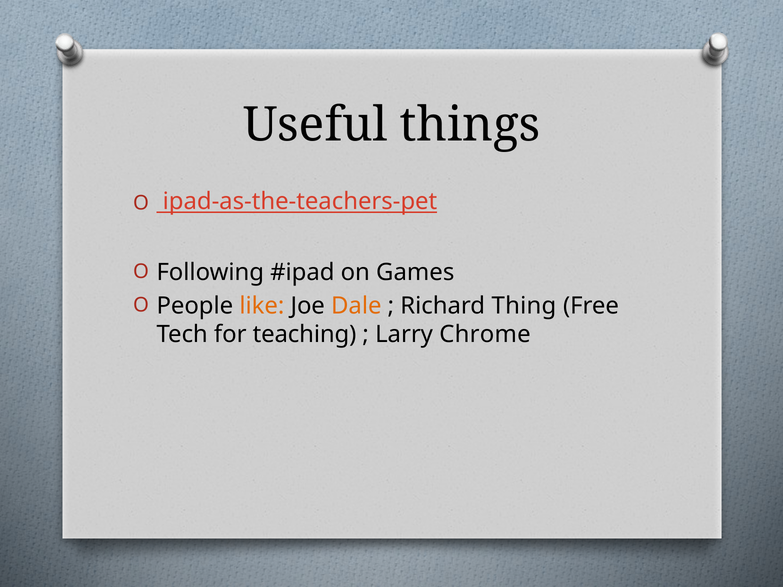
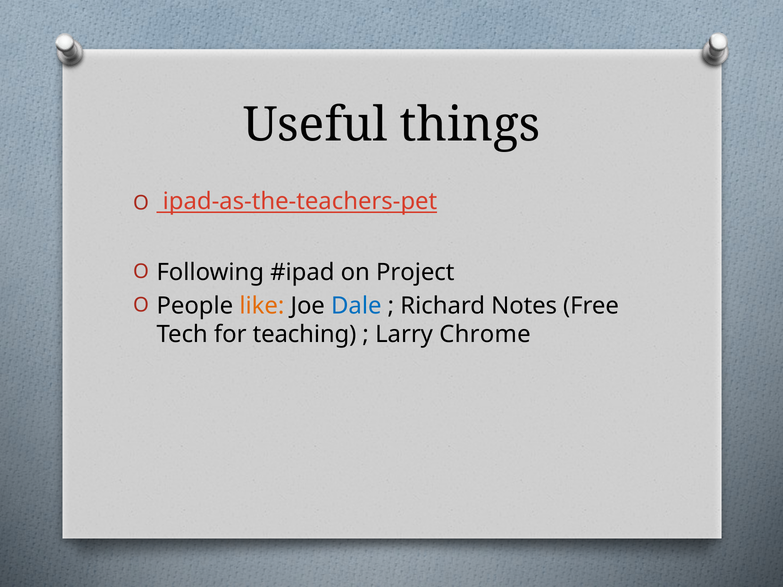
Games: Games -> Project (415, 272)
Dale colour: orange -> blue (356, 306)
Thing: Thing -> Notes (524, 306)
